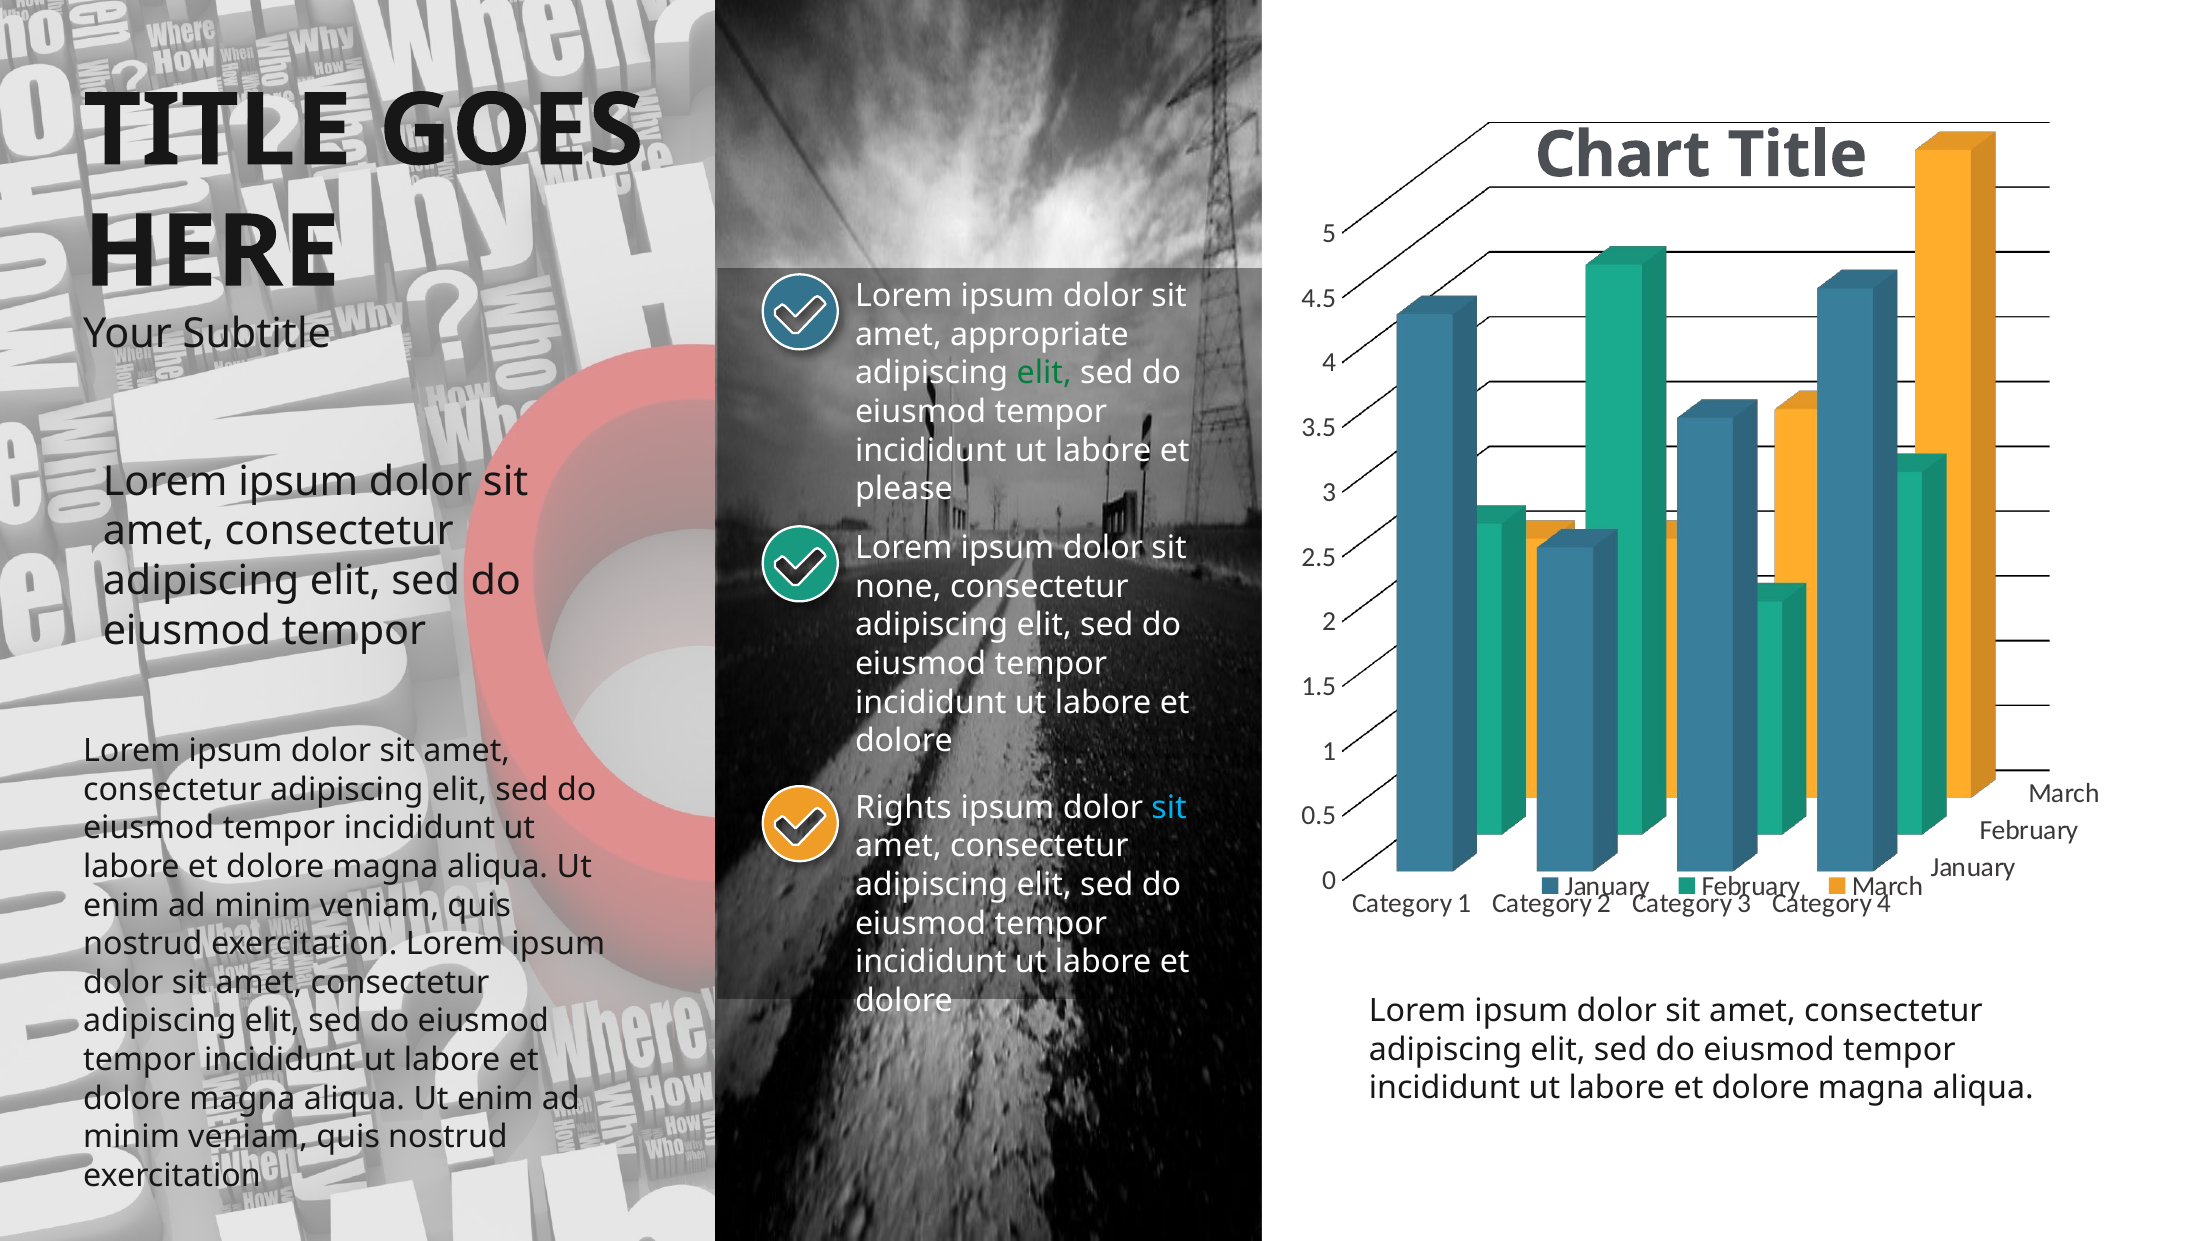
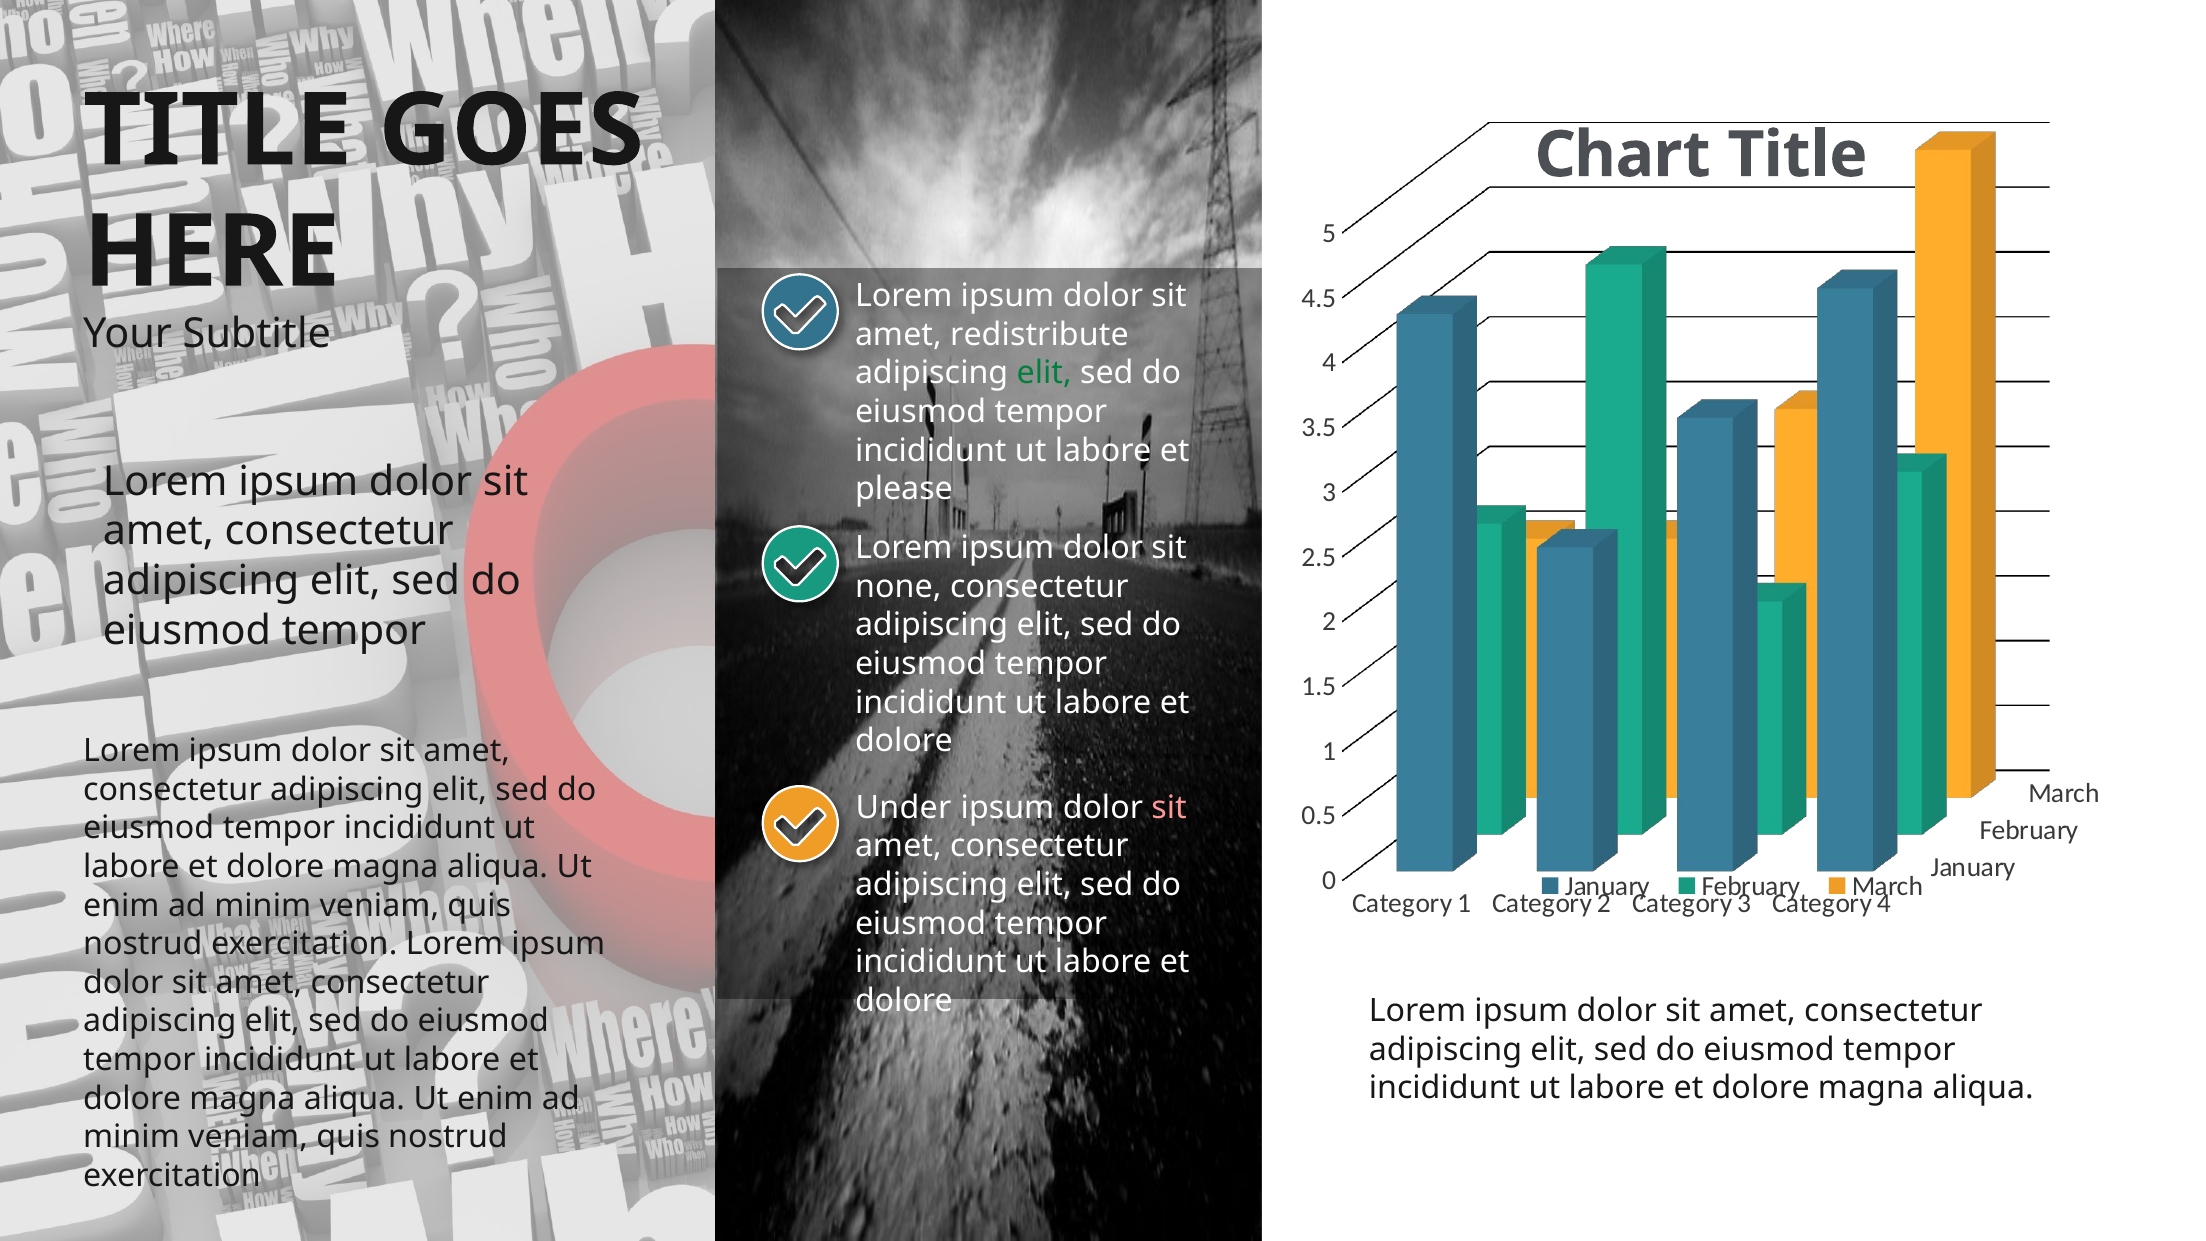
appropriate: appropriate -> redistribute (1039, 334)
Rights: Rights -> Under (904, 808)
sit colour: light blue -> pink (1169, 808)
